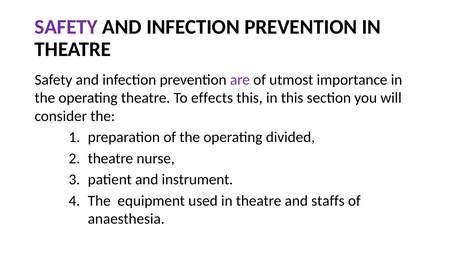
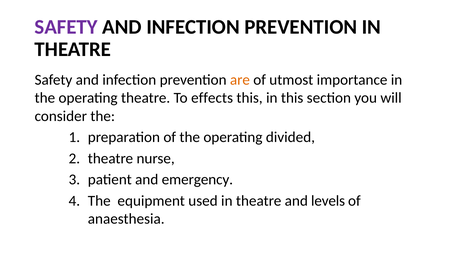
are colour: purple -> orange (240, 80)
instrument: instrument -> emergency (197, 180)
staffs: staffs -> levels (328, 201)
